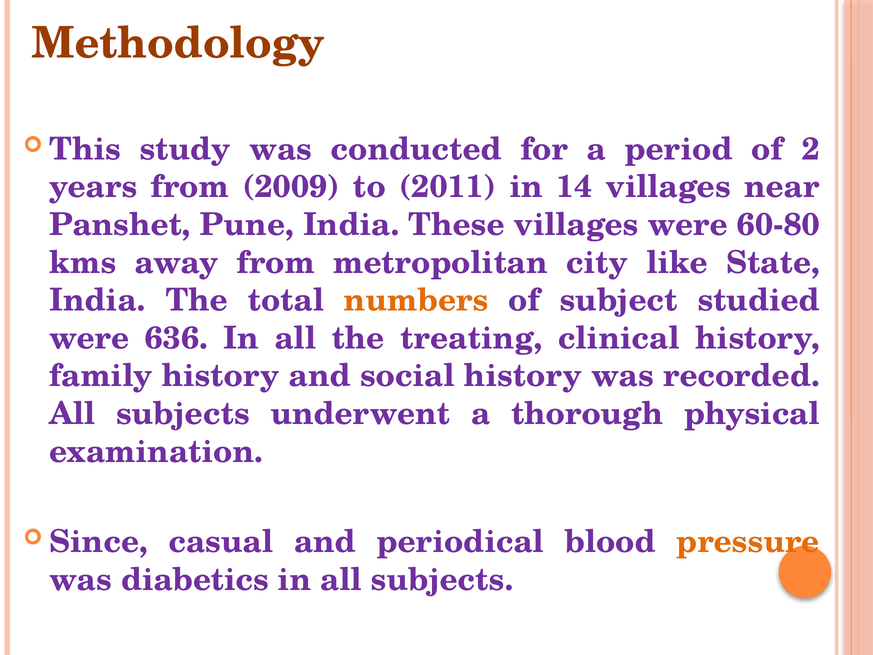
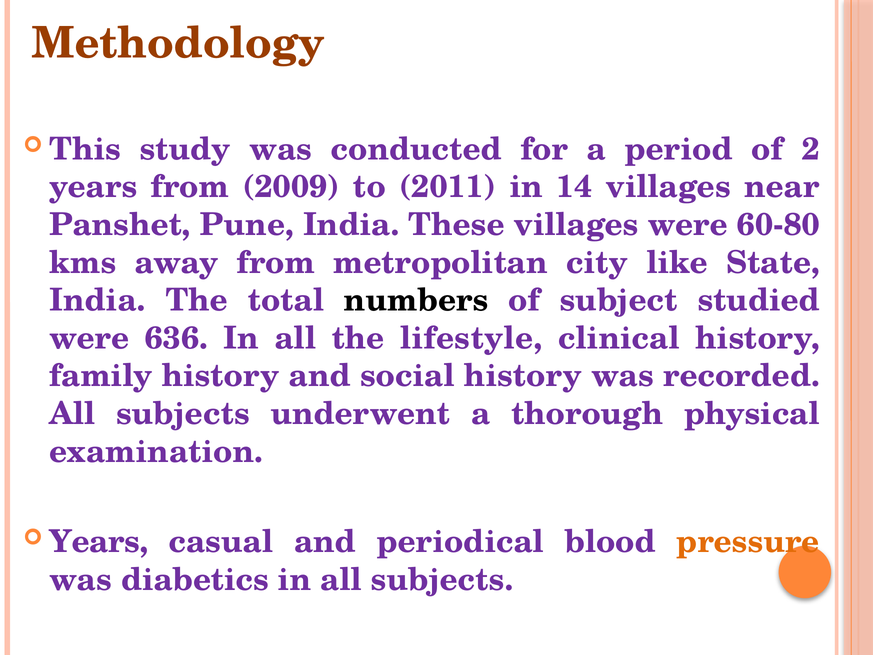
numbers colour: orange -> black (416, 300)
treating: treating -> lifestyle (471, 338)
Since: Since -> Years (99, 542)
